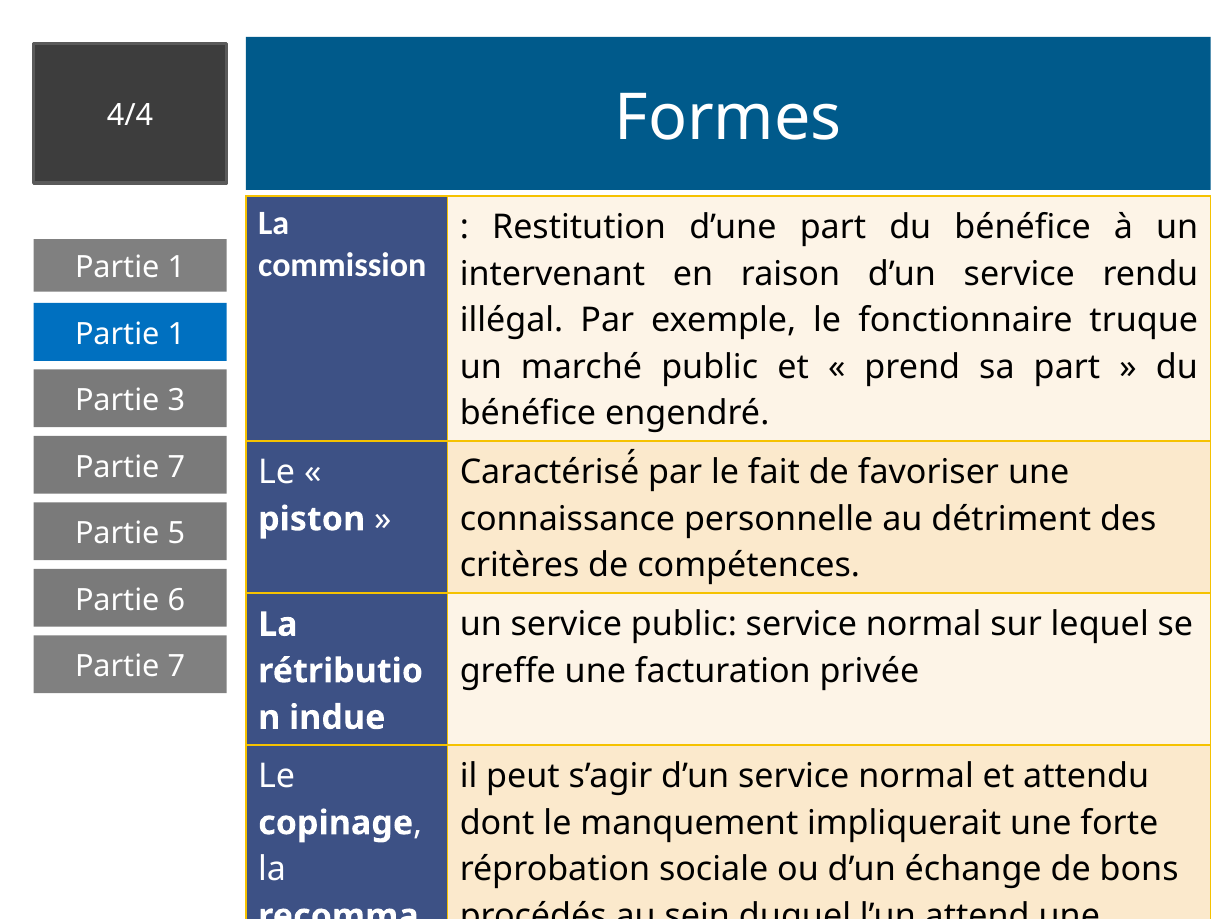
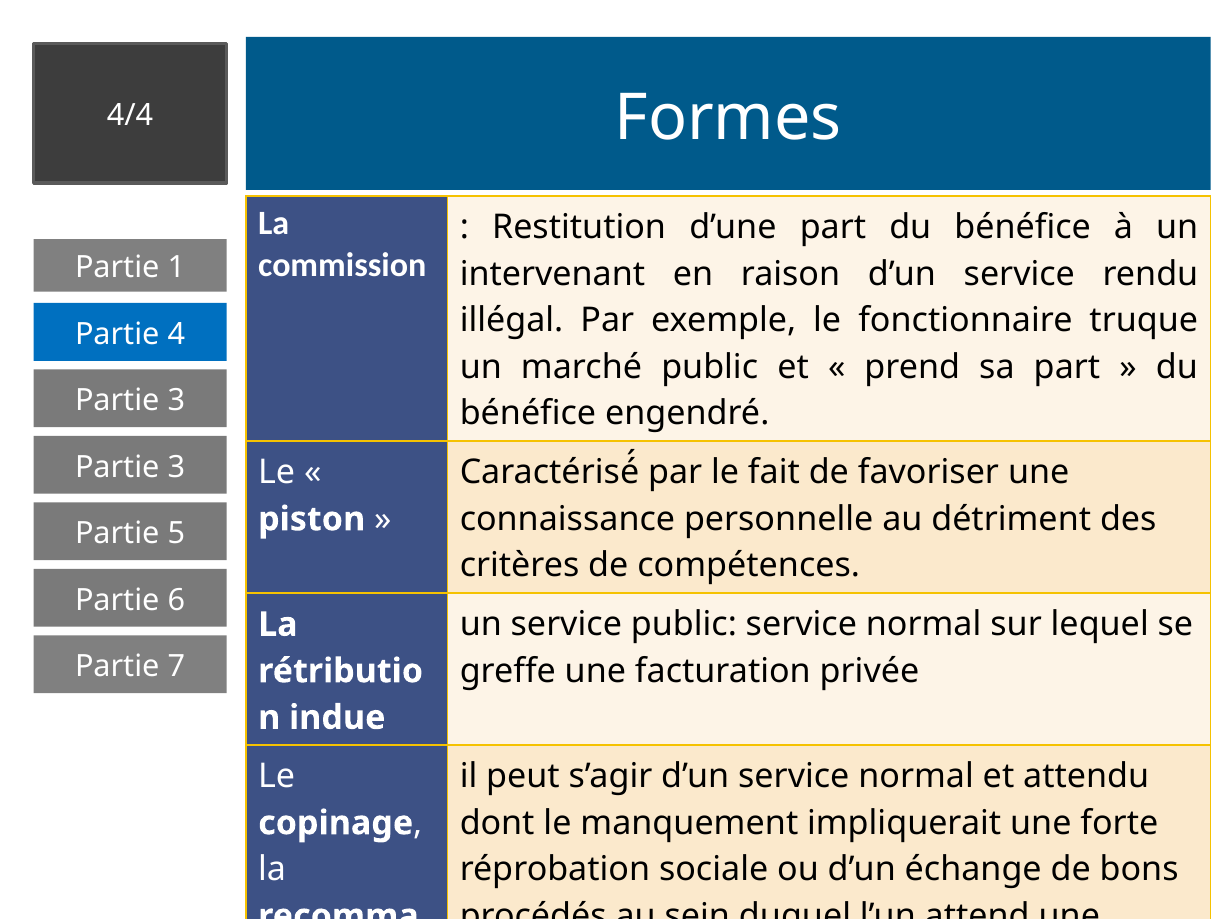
1: 1 -> 4 (176, 334)
7: 7 -> 3 (176, 467)
